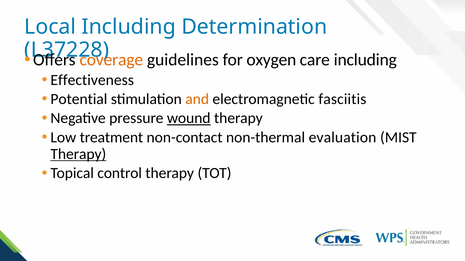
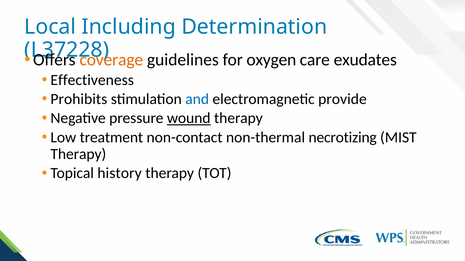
care including: including -> exudates (365, 60)
Potential: Potential -> Prohibits (79, 99)
and colour: orange -> blue (197, 99)
fasciitis: fasciitis -> provide (342, 99)
evaluation: evaluation -> necrotizing (343, 138)
Therapy underline: present -> none (78, 154)
control: control -> history (120, 174)
